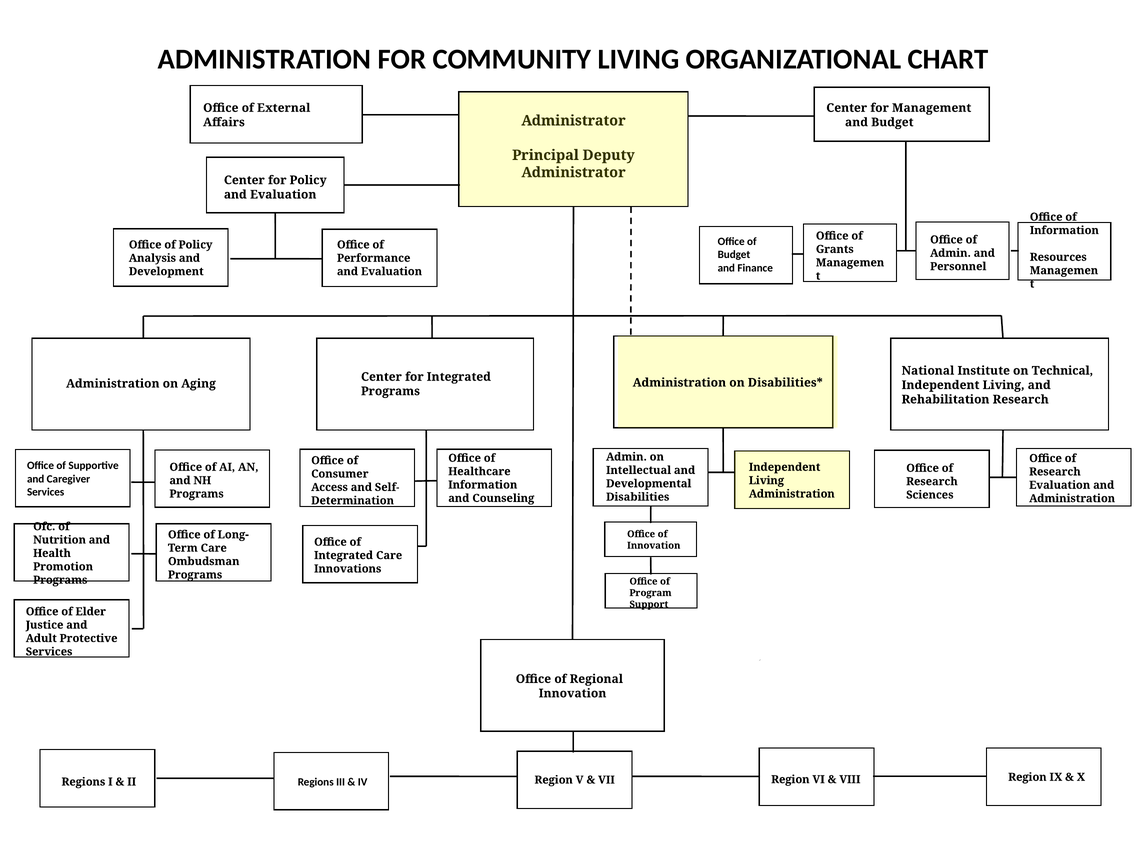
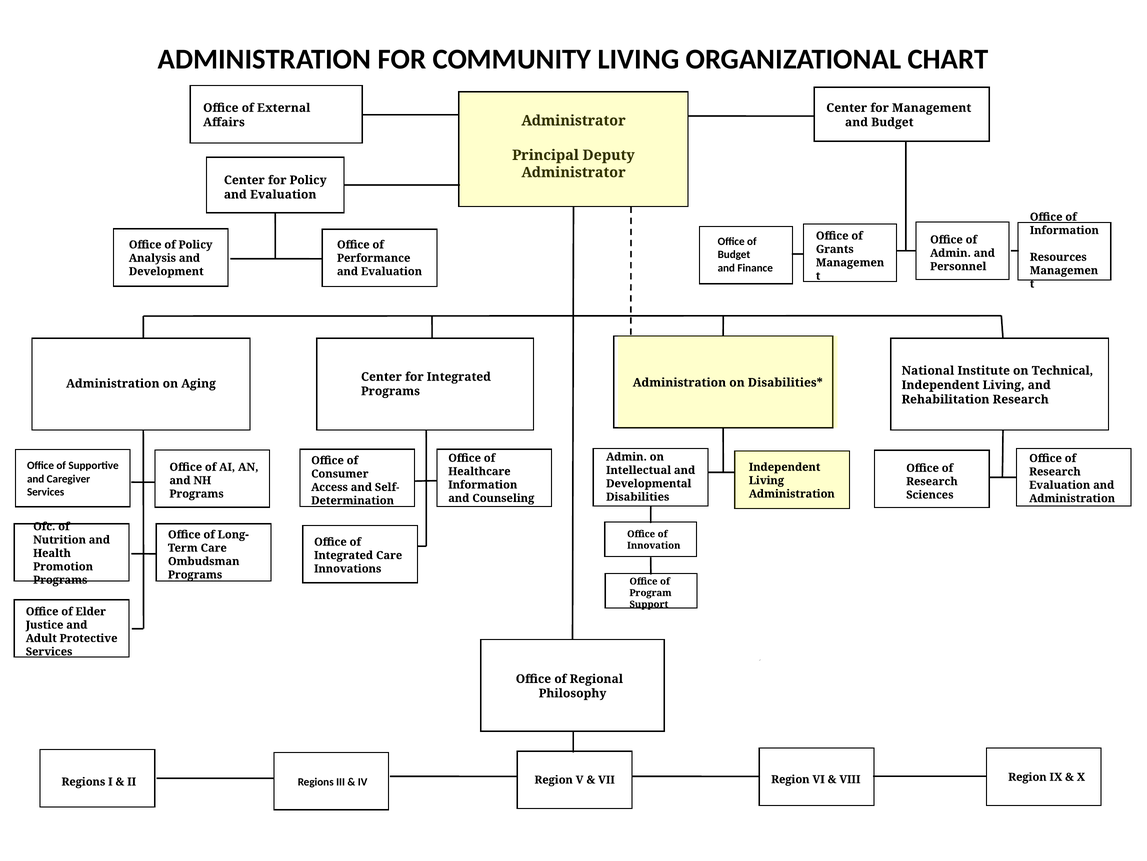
Innovation: Innovation -> Philosophy (573, 693)
